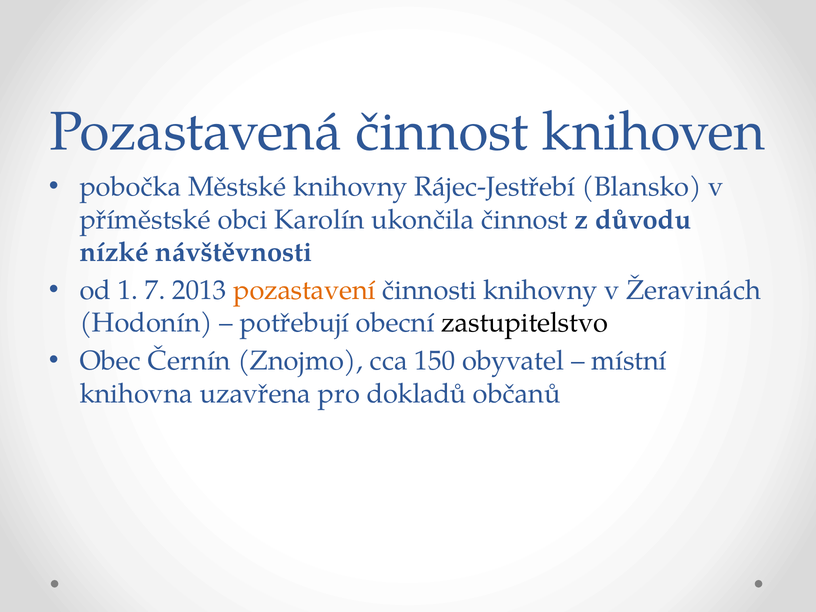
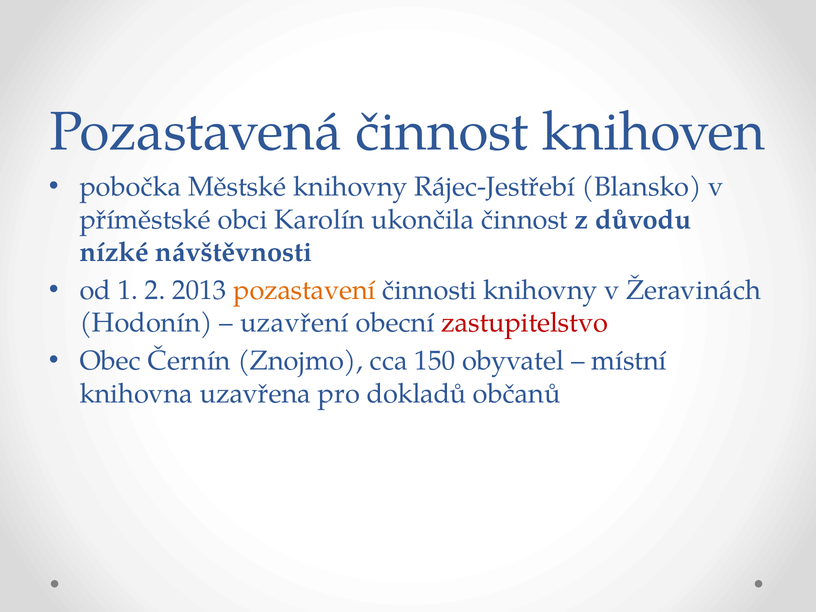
7: 7 -> 2 (155, 290)
potřebují: potřebují -> uzavření (294, 323)
zastupitelstvo colour: black -> red (525, 323)
